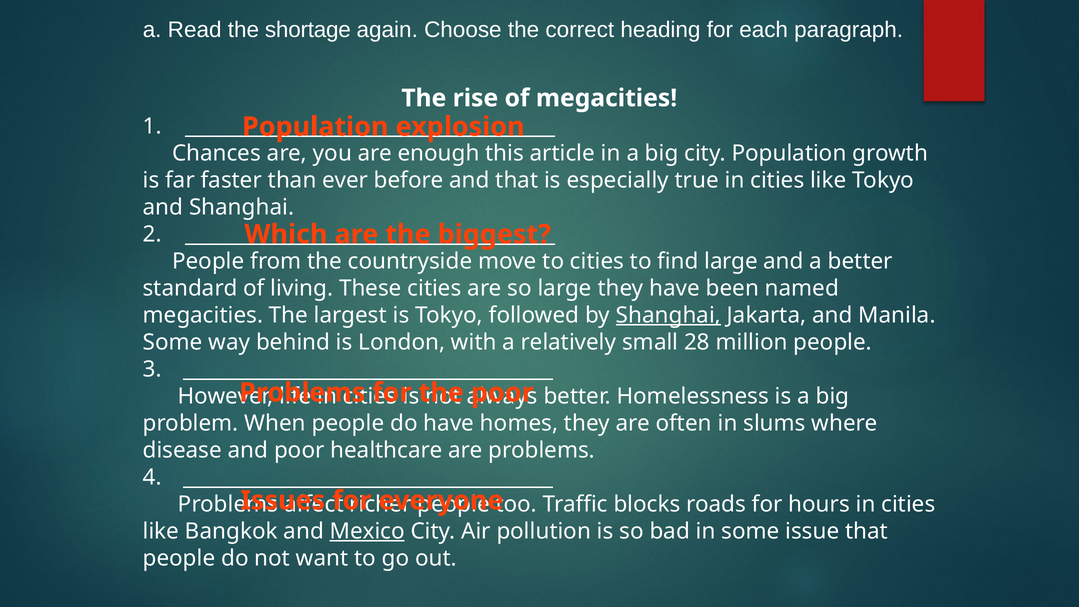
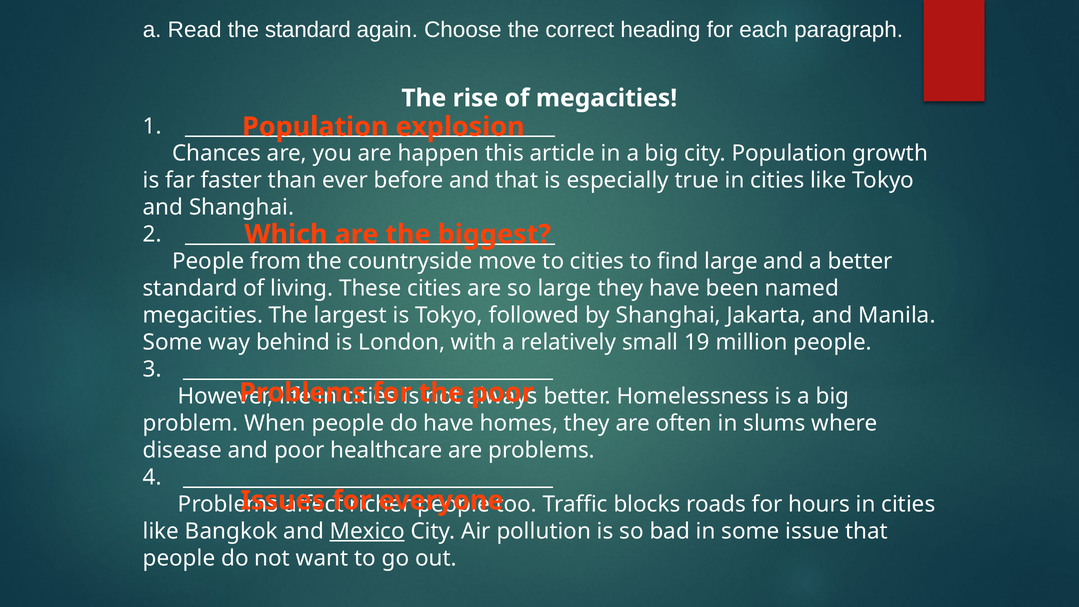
the shortage: shortage -> standard (308, 30)
enough: enough -> happen (439, 153)
Shanghai underline: present -> none (668, 315)
28: 28 -> 19 (697, 342)
